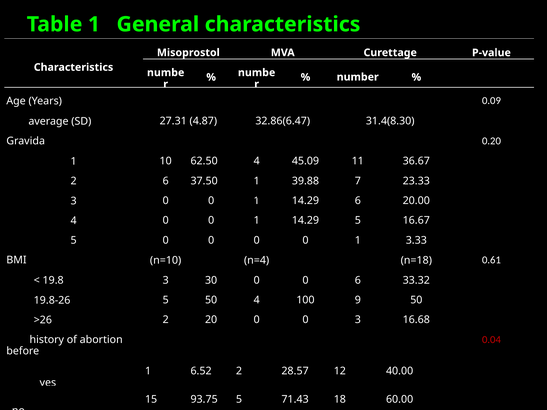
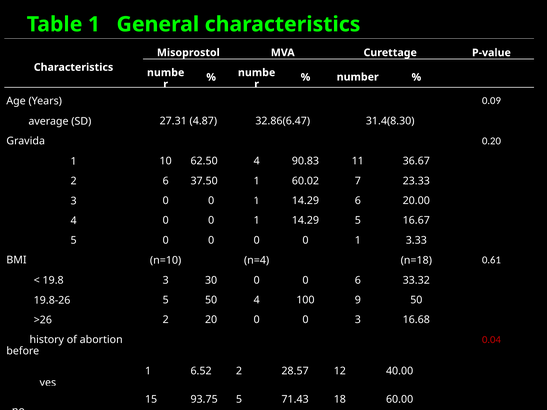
45.09: 45.09 -> 90.83 (305, 161)
39.88: 39.88 -> 60.02 (305, 181)
